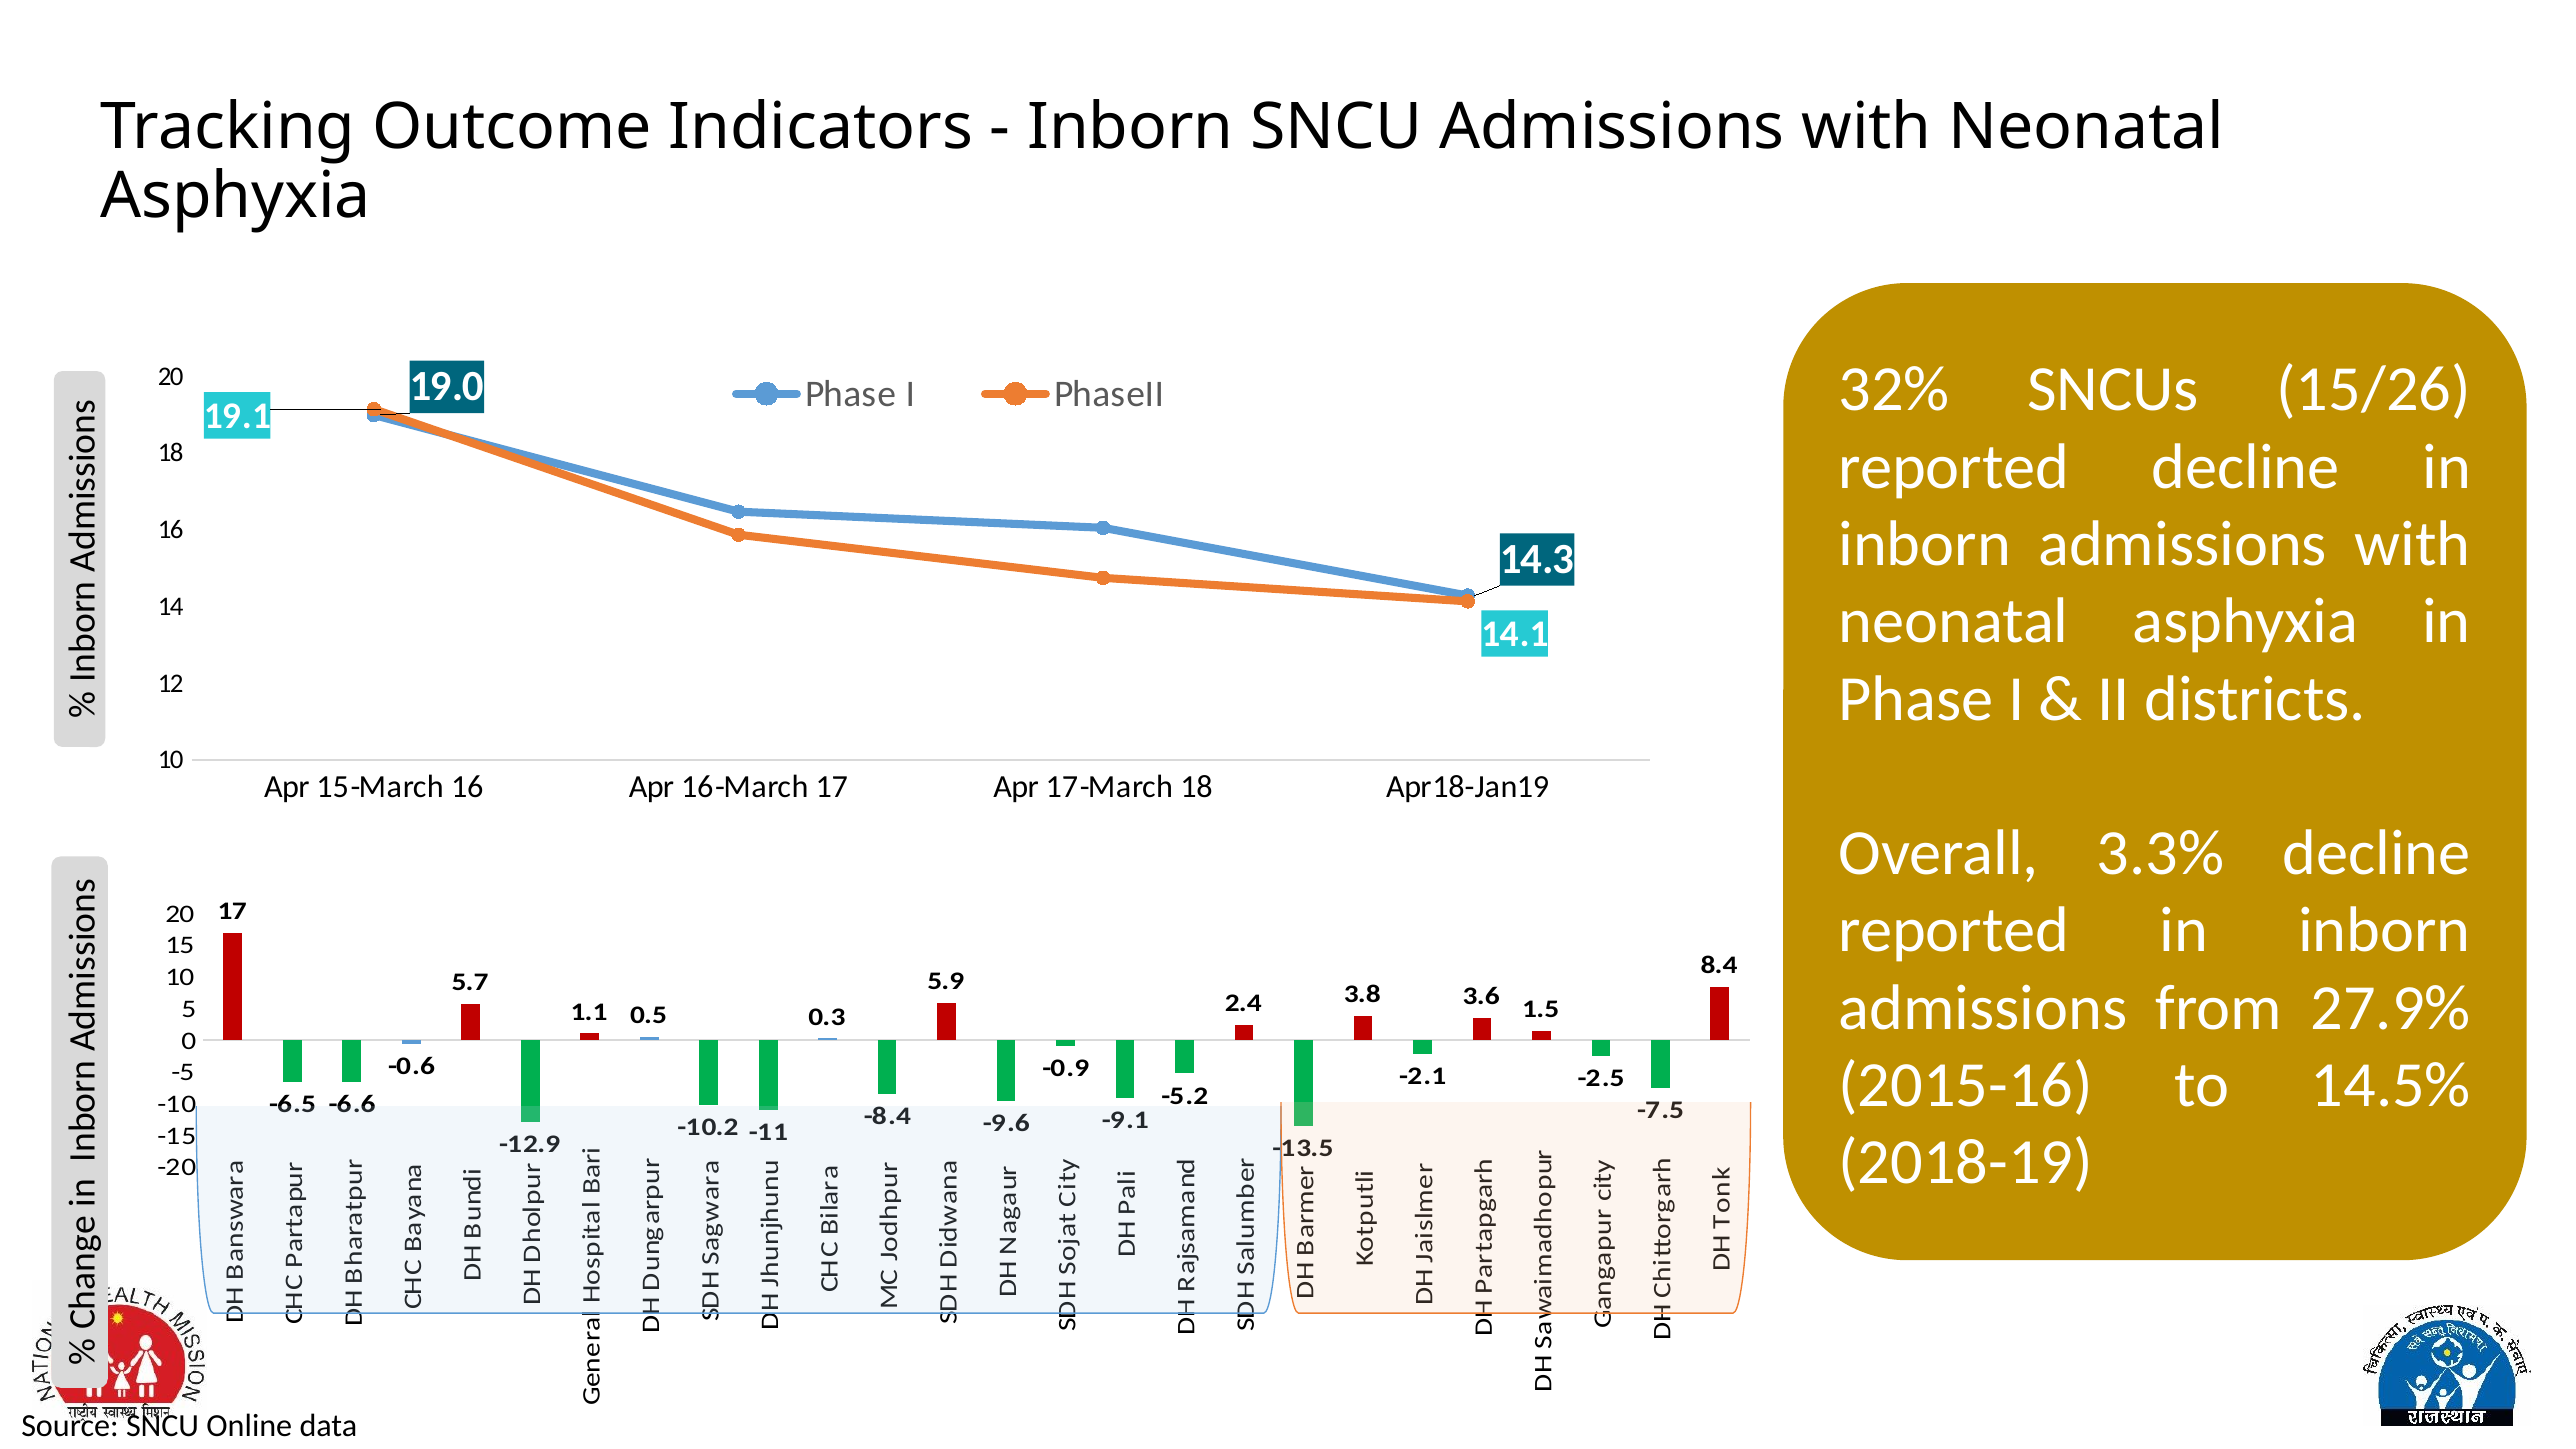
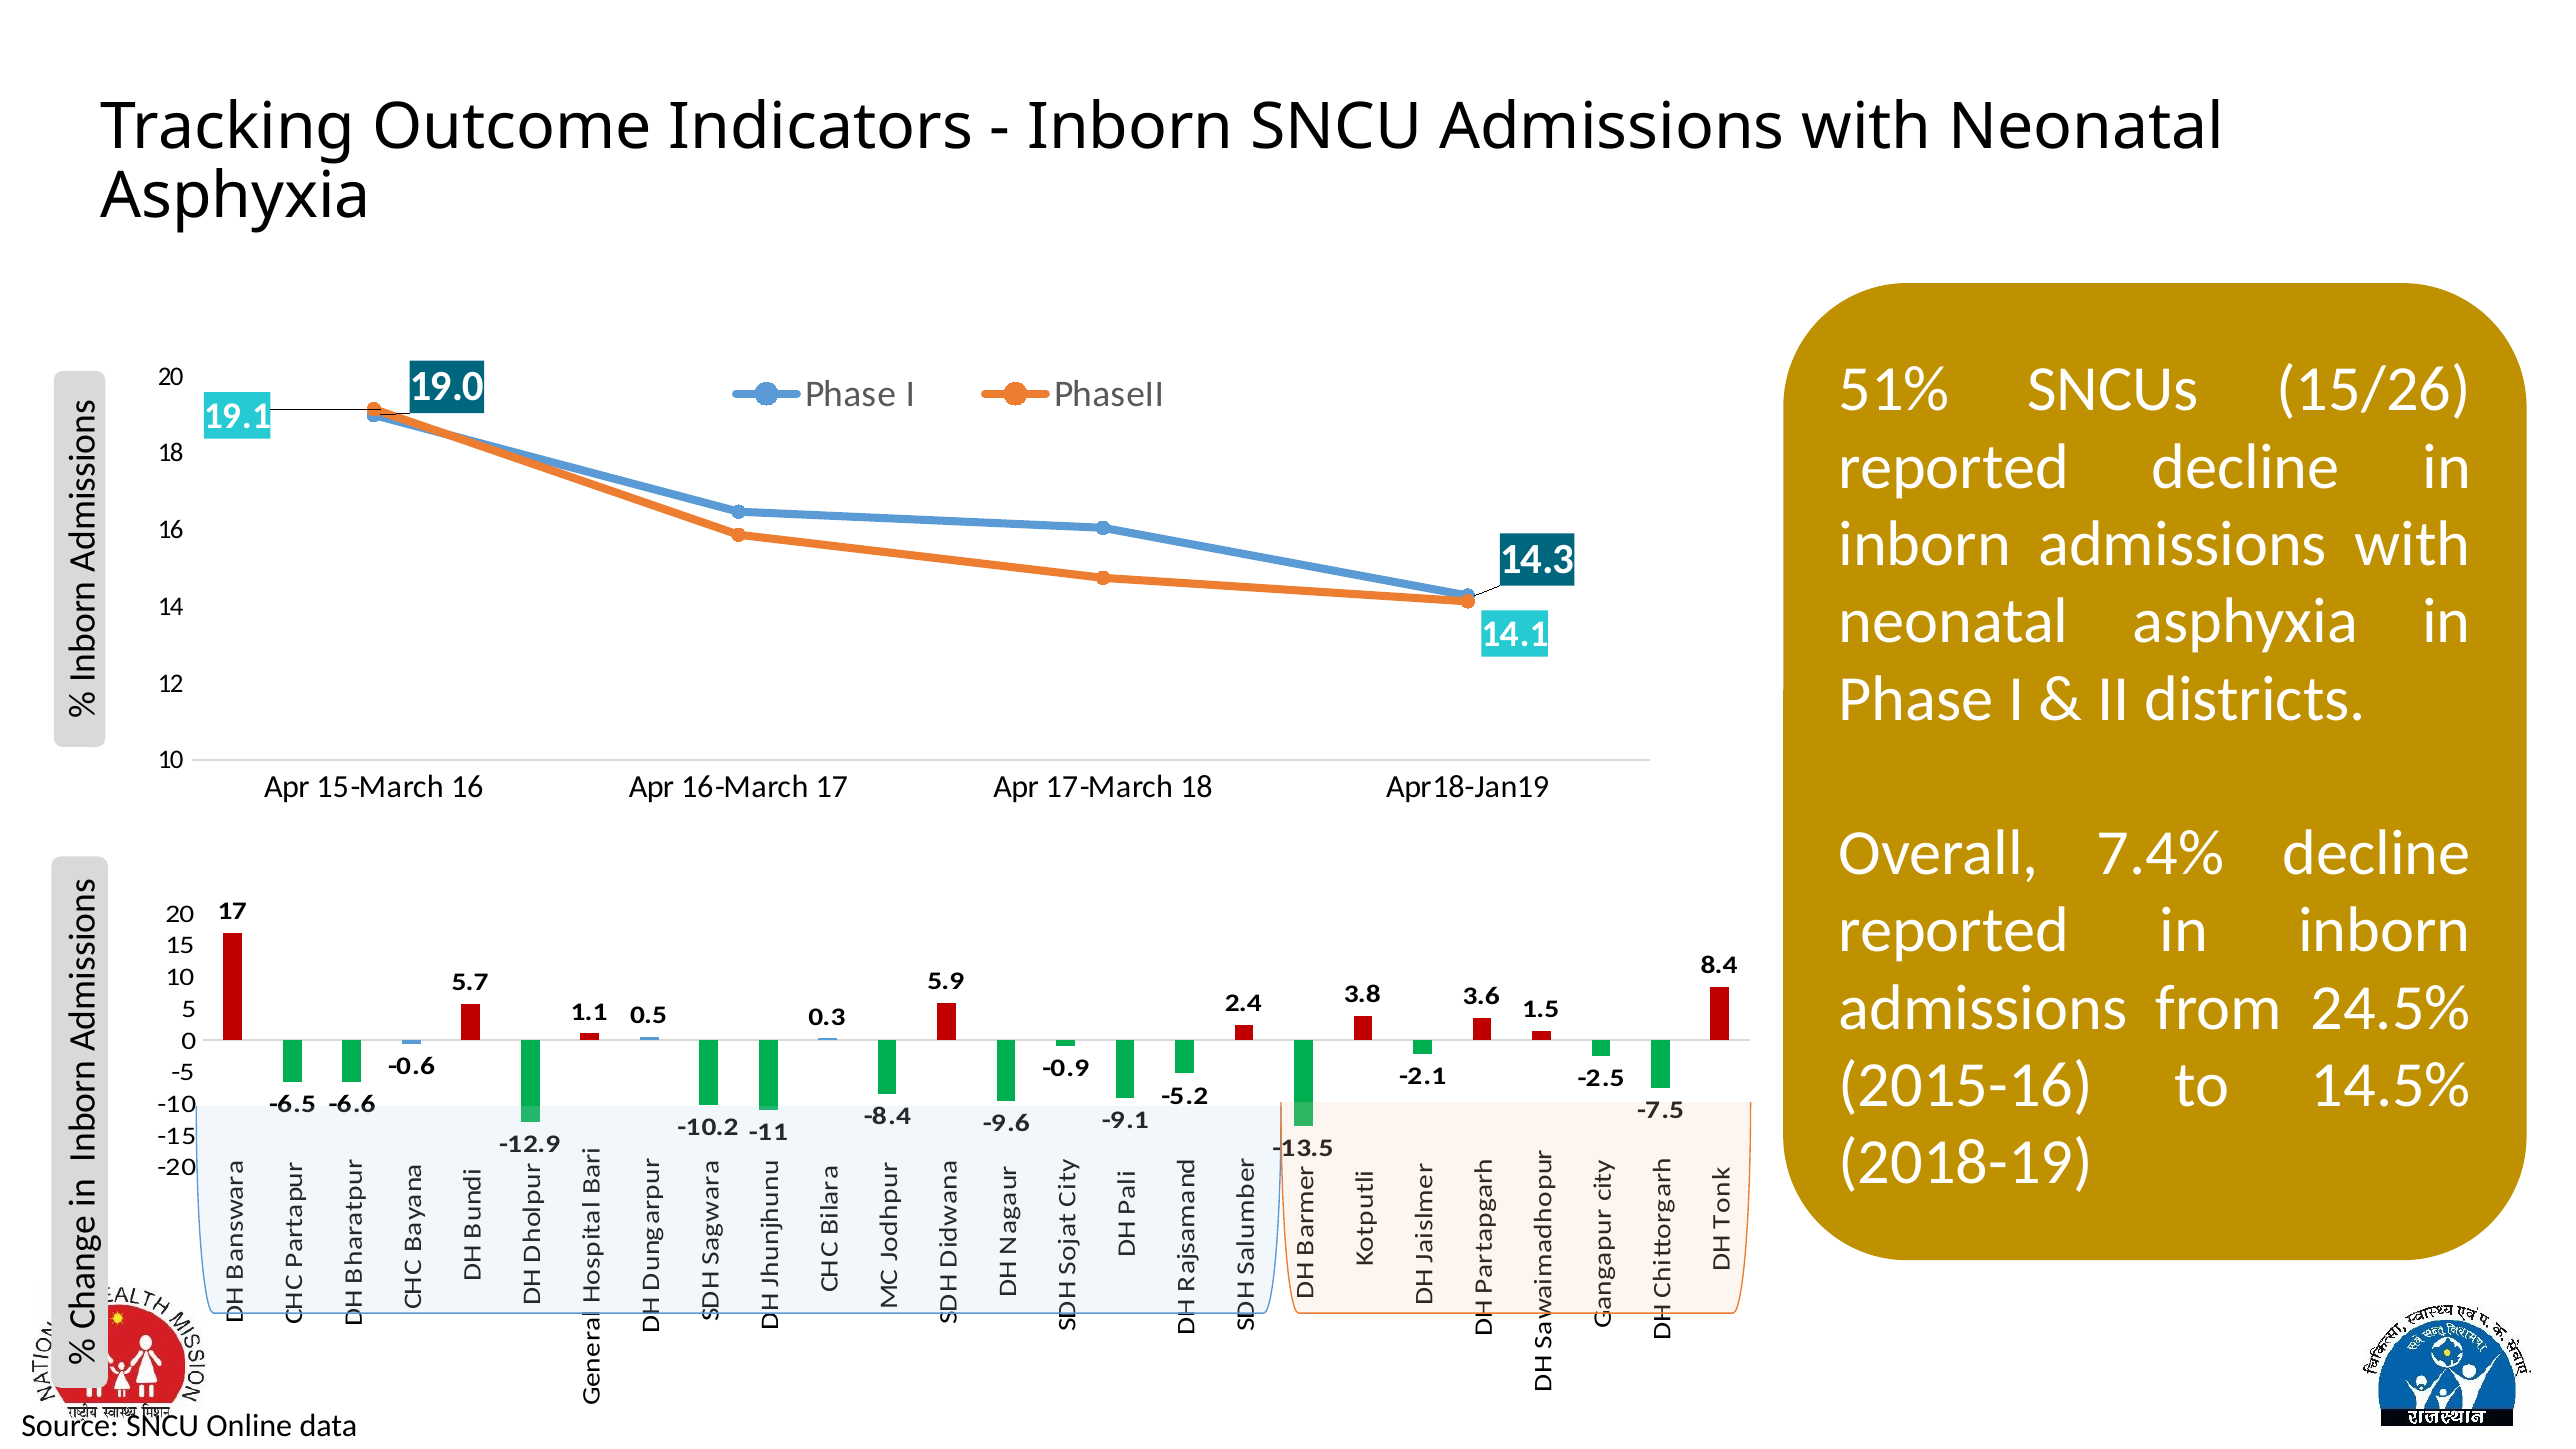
32%: 32% -> 51% (1894, 390)
3.3%: 3.3% -> 7.4% (2161, 853)
27.9%: 27.9% -> 24.5% (2391, 1008)
